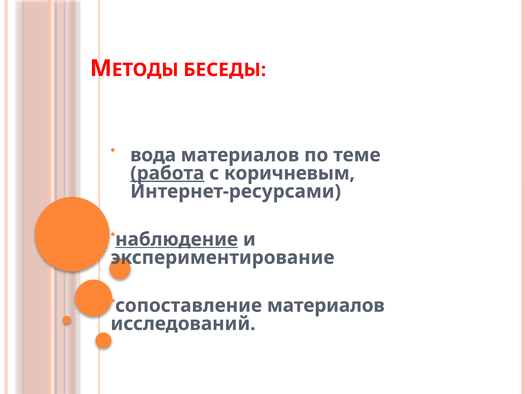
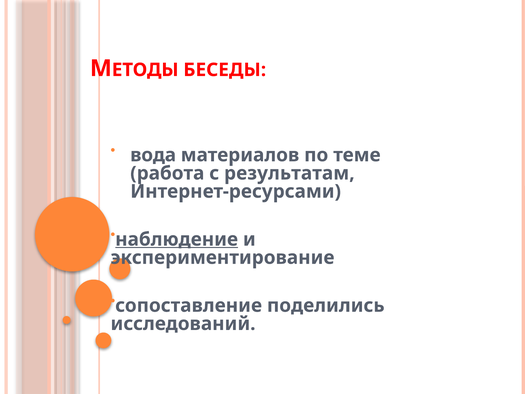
работа underline: present -> none (167, 173)
коричневым: коричневым -> результатам (289, 173)
сопоставление материалов: материалов -> поделились (326, 305)
